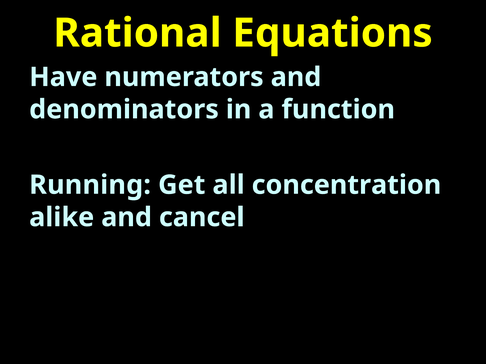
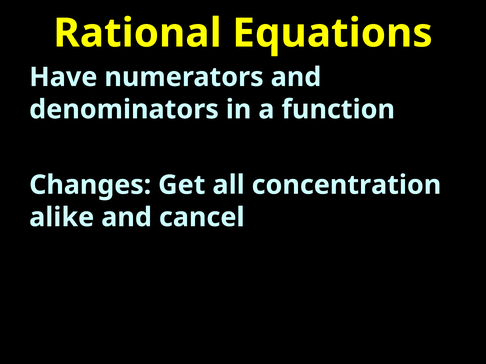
Running: Running -> Changes (90, 185)
